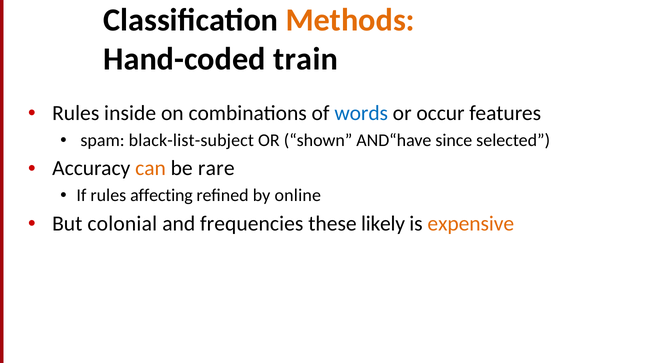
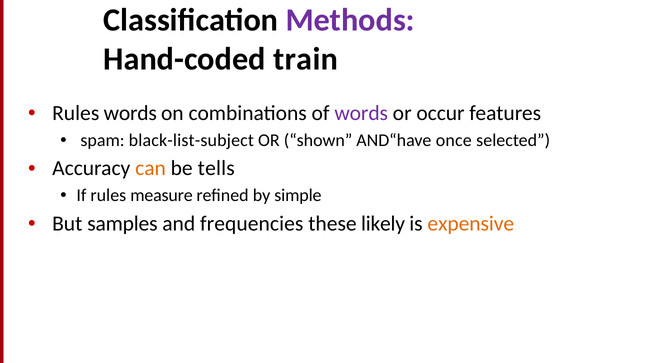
Methods colour: orange -> purple (350, 20)
Rules inside: inside -> words (130, 113)
words colour: blue -> purple (361, 113)
since: since -> once (454, 140)
rare: rare -> tells (216, 168)
affecting: affecting -> measure (161, 196)
online: online -> simple (298, 196)
colonial: colonial -> samples (122, 224)
